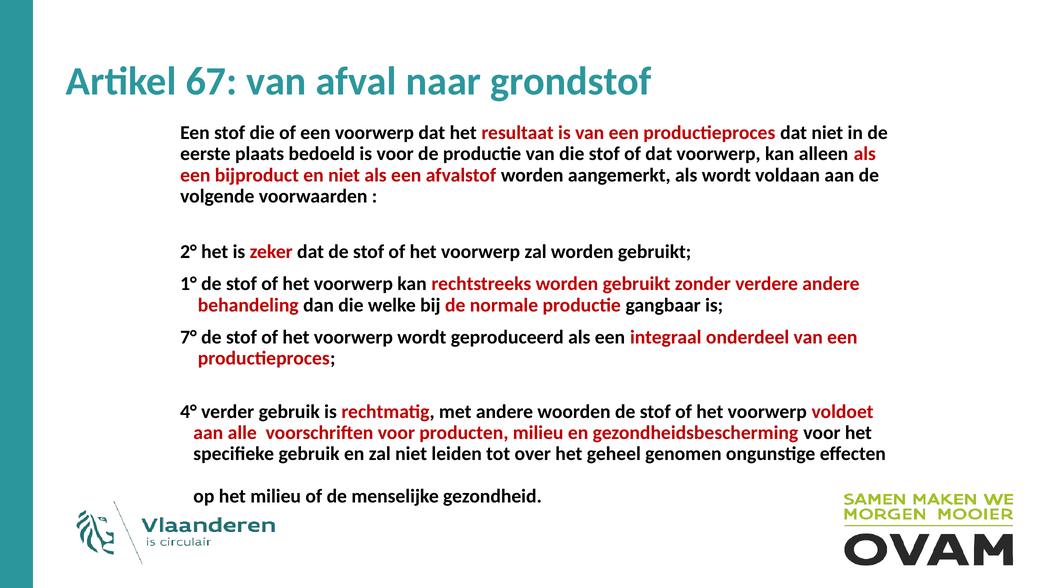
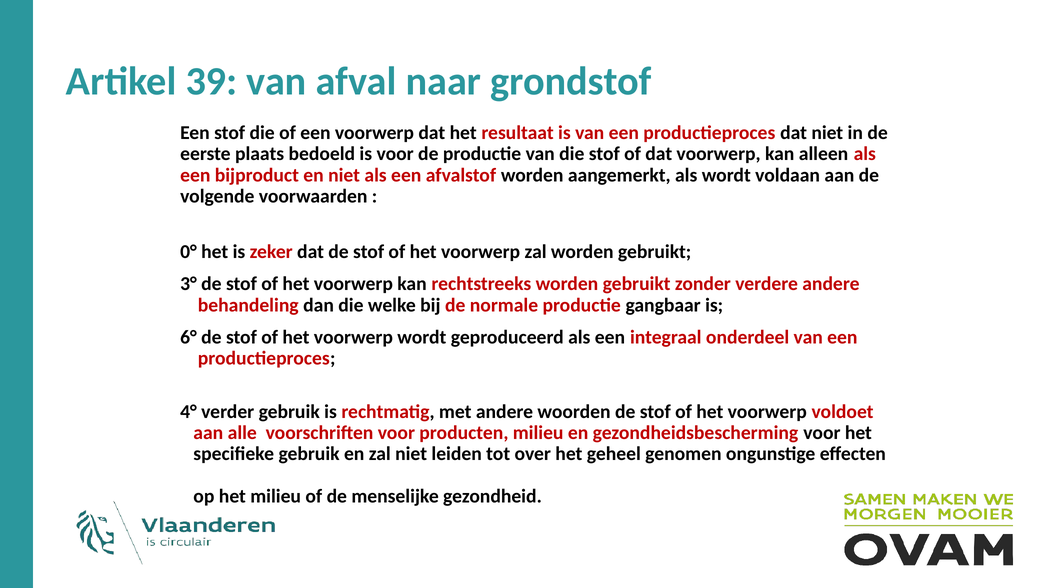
67: 67 -> 39 (212, 81)
2°: 2° -> 0° (189, 252)
1°: 1° -> 3° (189, 284)
7°: 7° -> 6° (189, 337)
